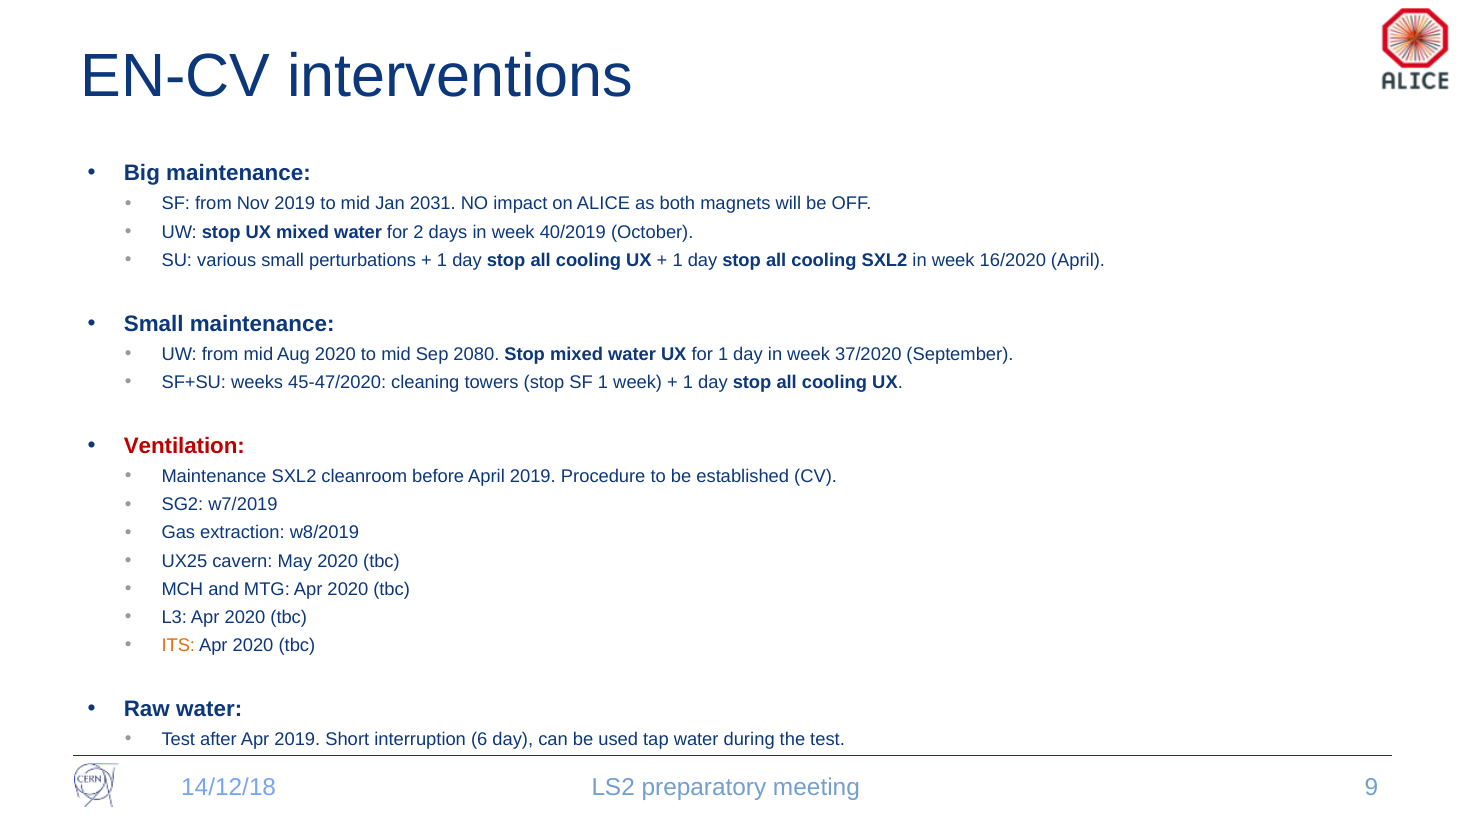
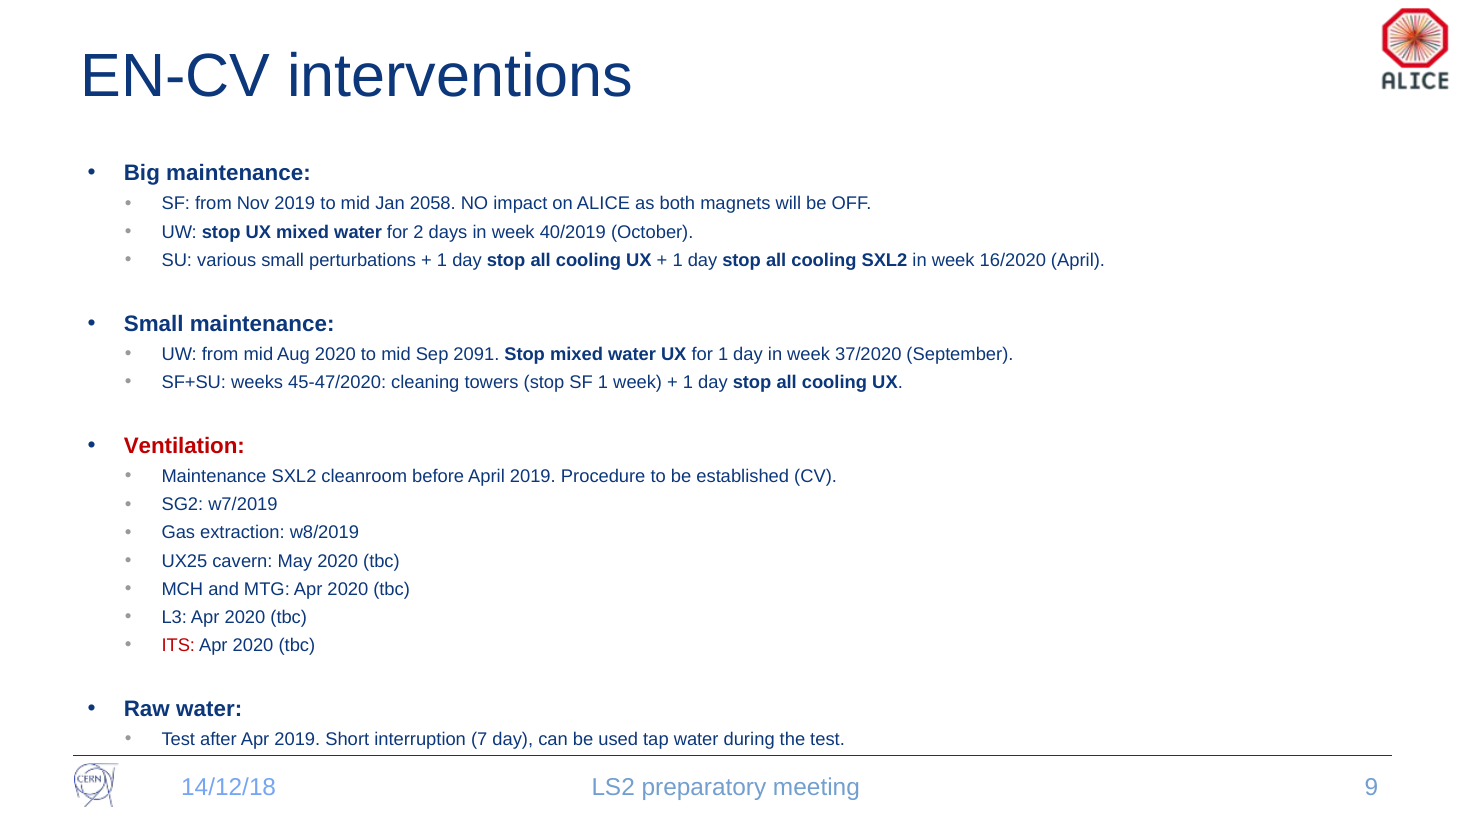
2031: 2031 -> 2058 (433, 204)
2080: 2080 -> 2091 (476, 355)
ITS colour: orange -> red (178, 646)
6: 6 -> 7 (479, 740)
